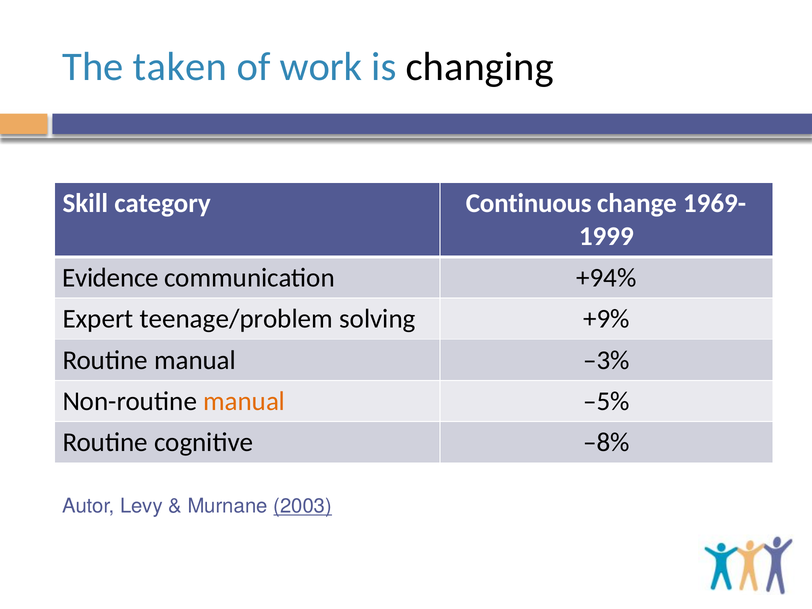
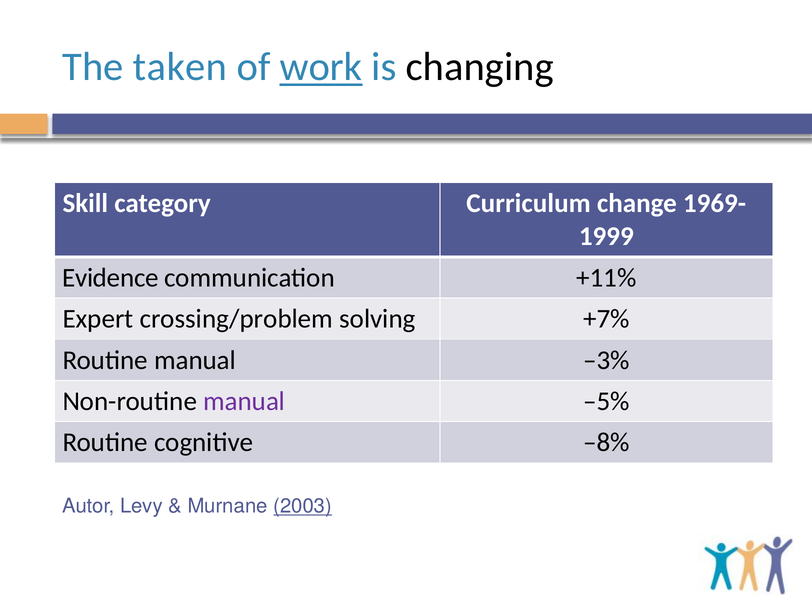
work underline: none -> present (321, 67)
Continuous: Continuous -> Curriculum (529, 204)
+94%: +94% -> +11% (606, 278)
teenage/problem: teenage/problem -> crossing/problem (236, 319)
+9%: +9% -> +7% (606, 319)
manual colour: orange -> purple (244, 401)
